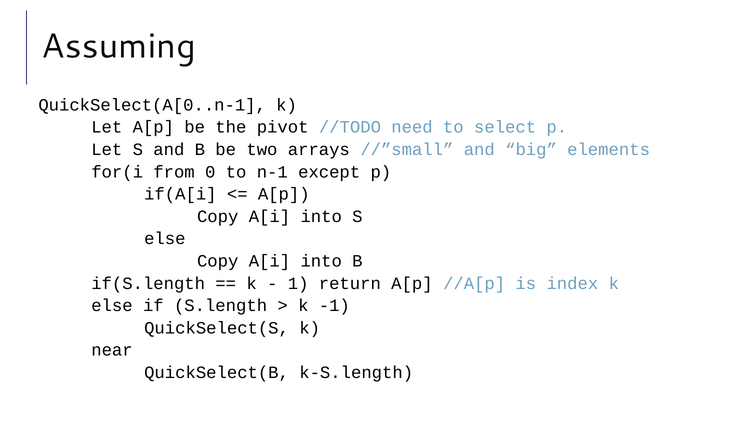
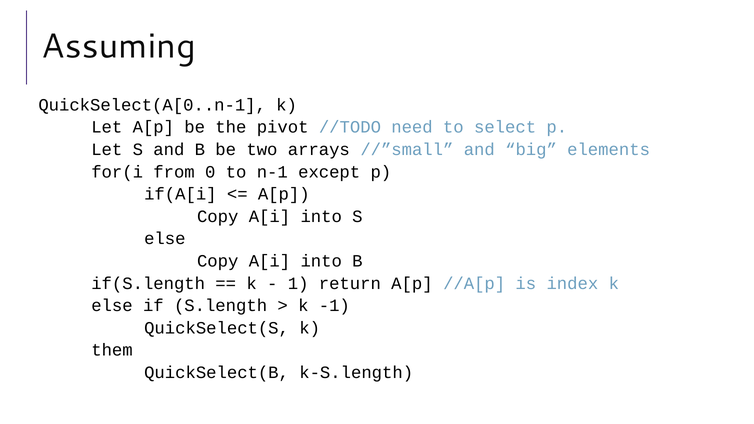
near: near -> them (112, 350)
